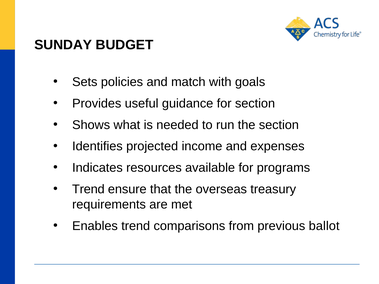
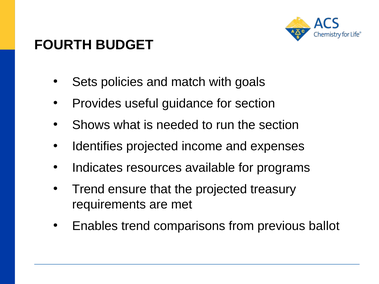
SUNDAY: SUNDAY -> FOURTH (63, 45)
the overseas: overseas -> projected (221, 189)
